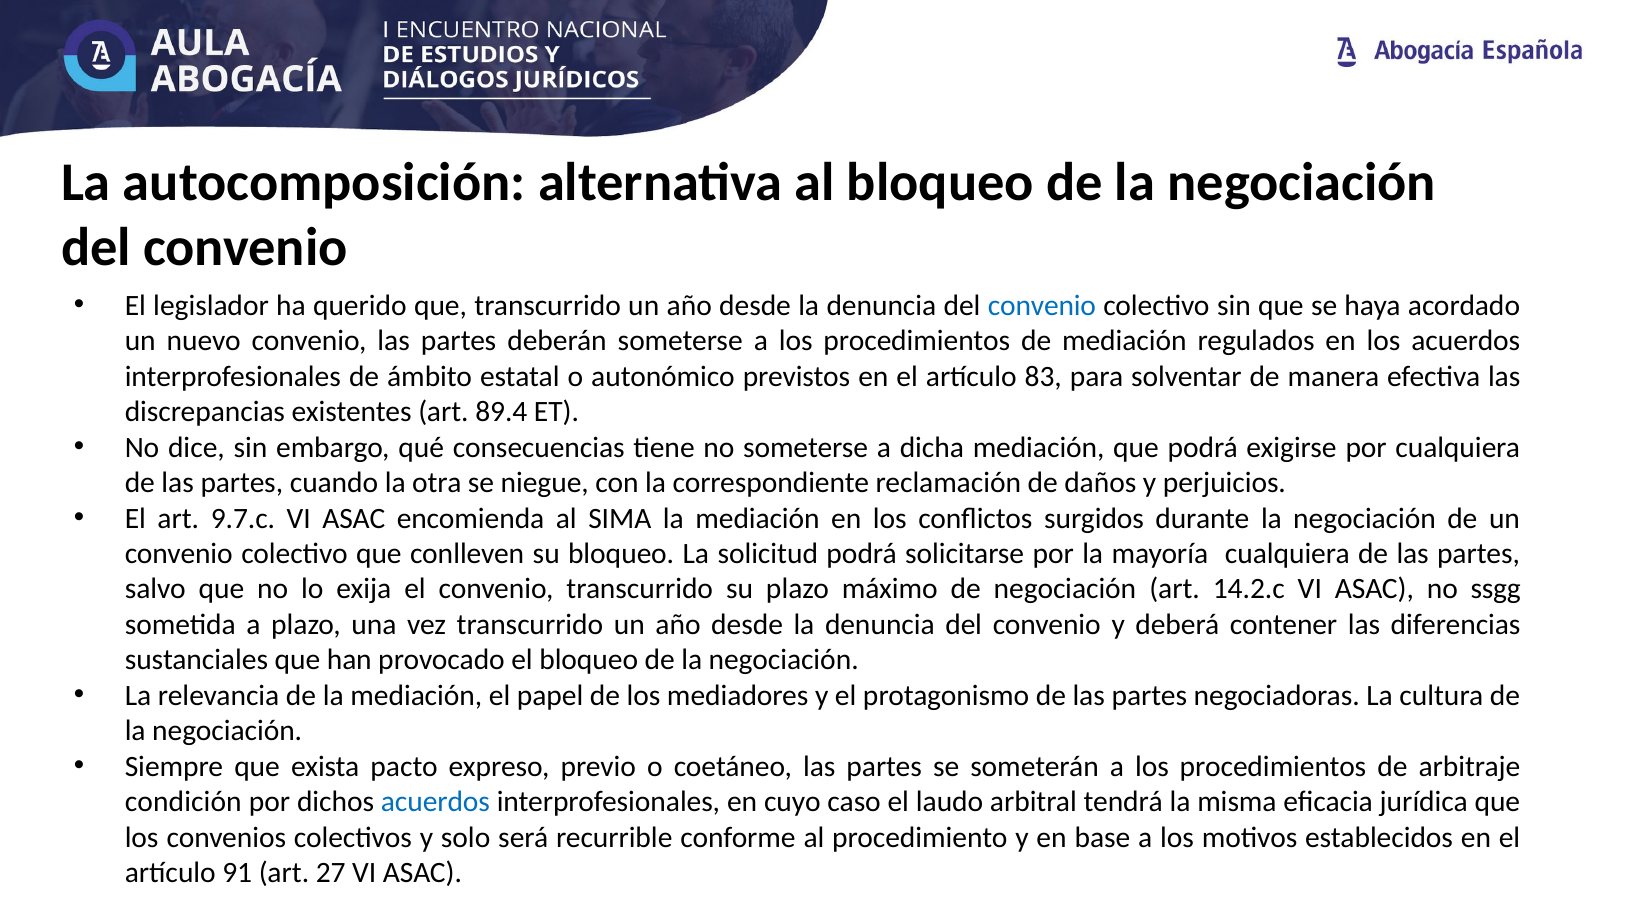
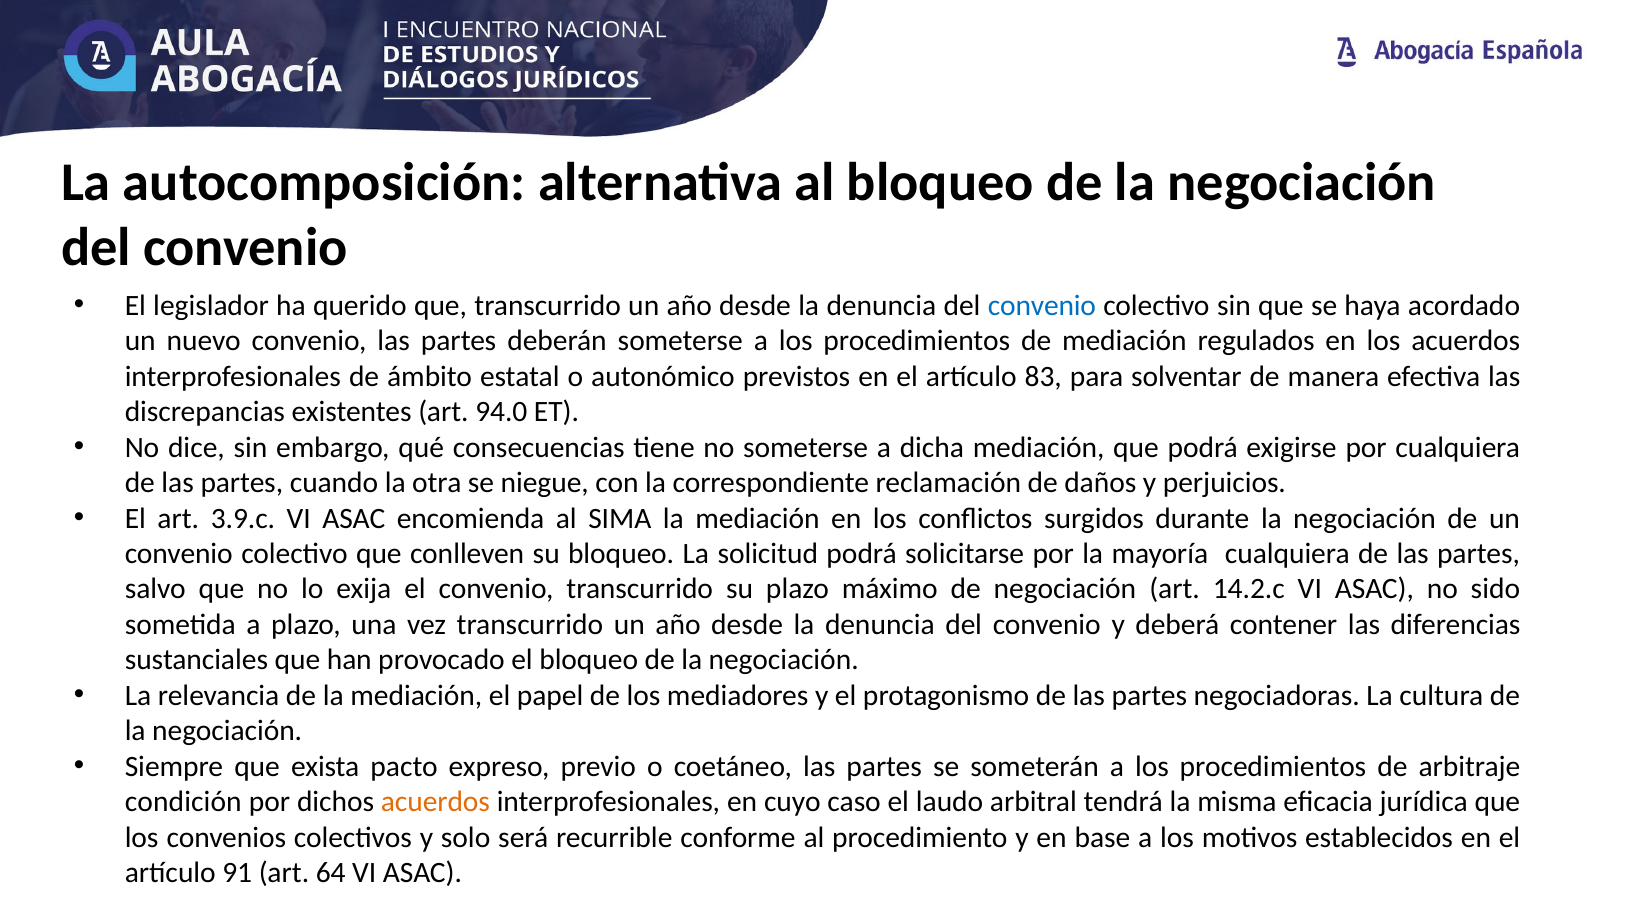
89.4: 89.4 -> 94.0 (501, 412)
9.7.c: 9.7.c -> 3.9.c (243, 518)
ssgg: ssgg -> sido (1495, 589)
acuerdos colour: blue -> orange (435, 801)
27: 27 -> 64 (331, 872)
